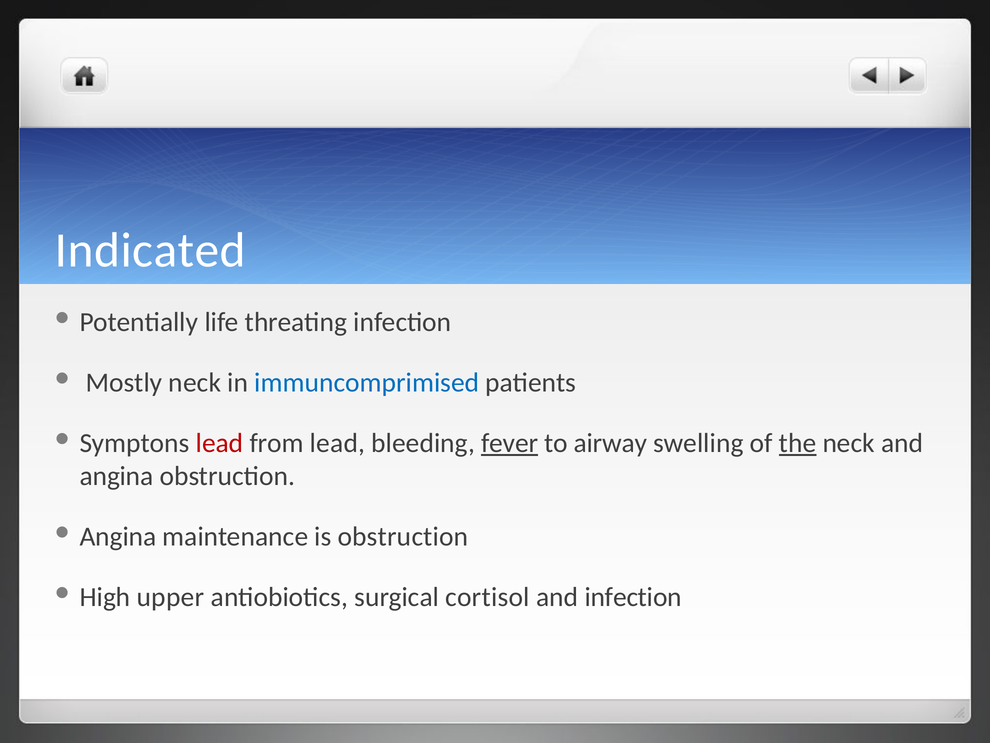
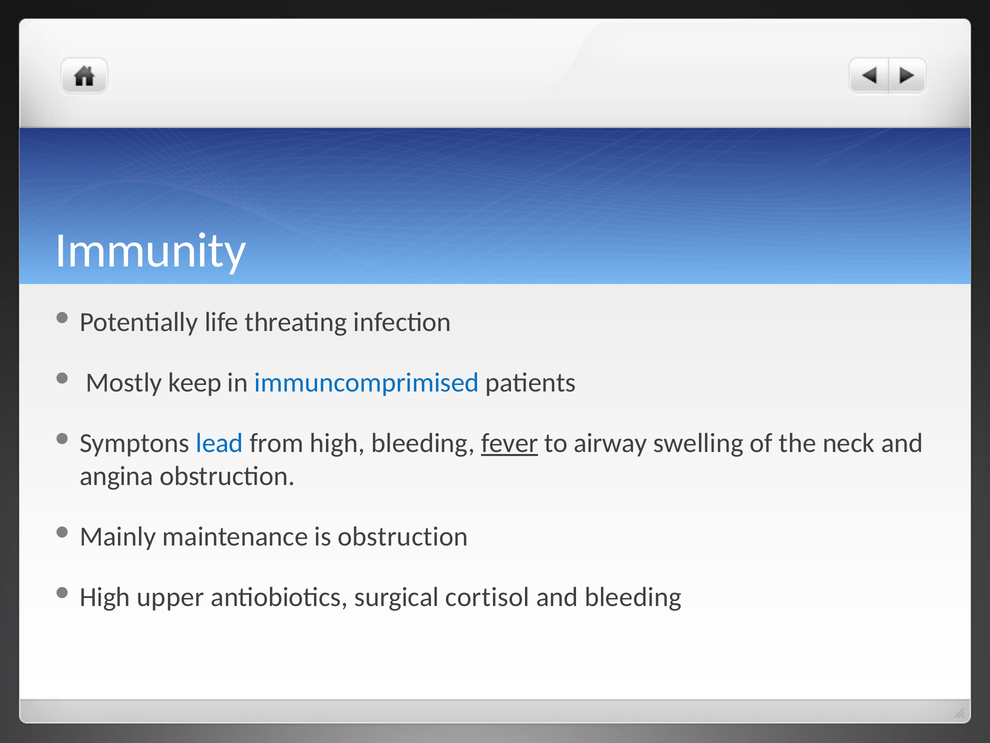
Indicated: Indicated -> Immunity (151, 250)
Mostly neck: neck -> keep (195, 382)
lead colour: red -> blue (220, 443)
from lead: lead -> high (338, 443)
the underline: present -> none (798, 443)
Angina: Angina -> Mainly (118, 536)
and infection: infection -> bleeding (633, 597)
